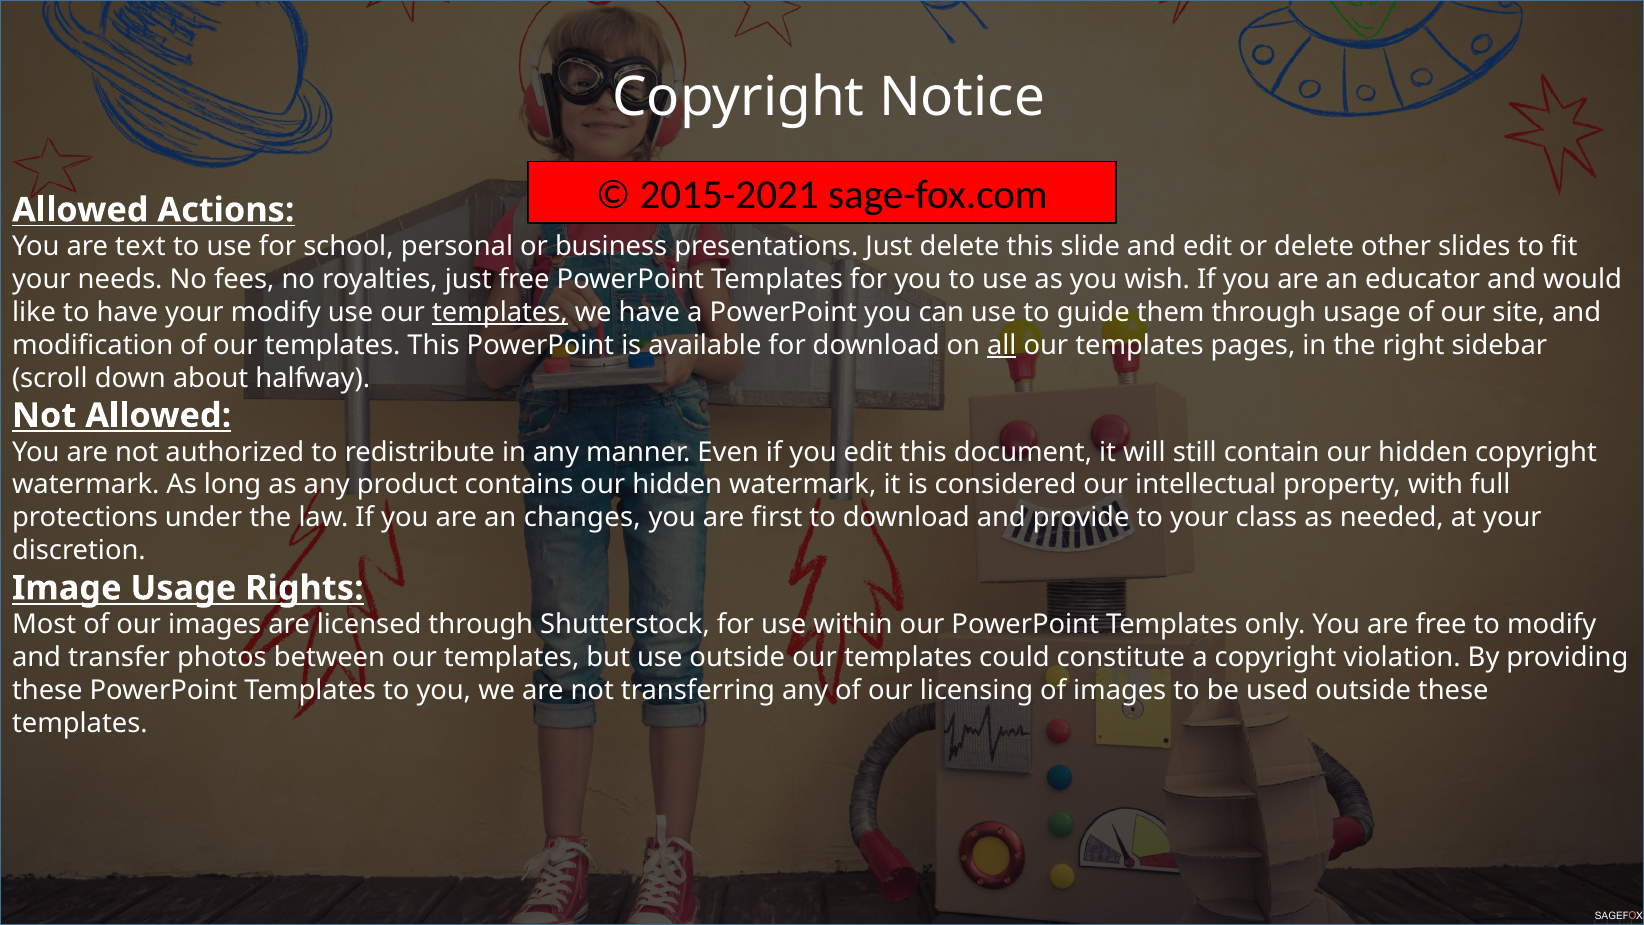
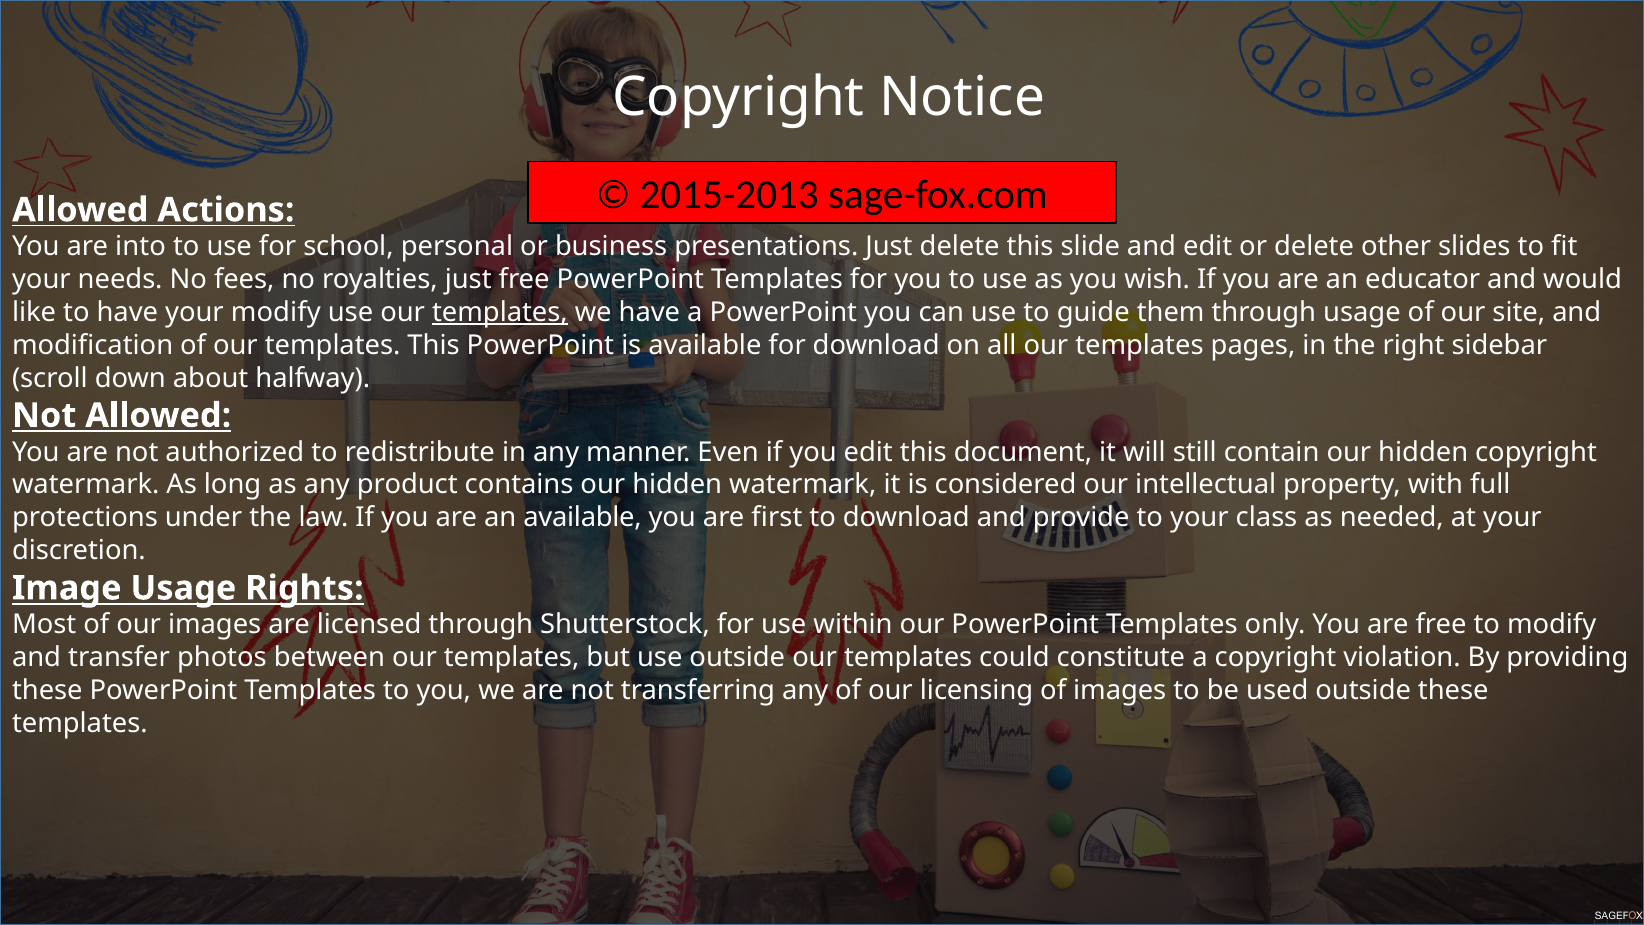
2015-2021: 2015-2021 -> 2015-2013 (729, 195)
text: text -> into (141, 246)
all underline: present -> none (1002, 345)
an changes: changes -> available (583, 518)
